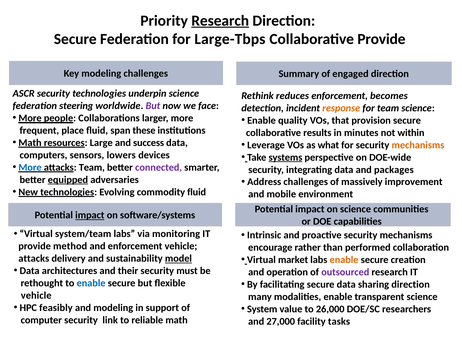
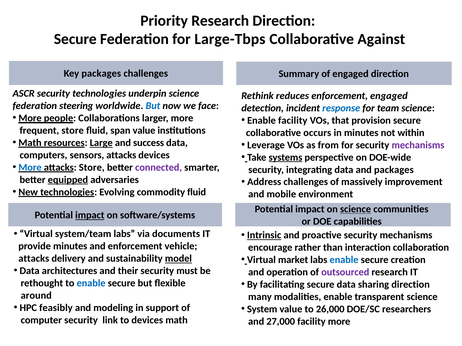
Research underline: present -> none (220, 21)
Collaborative Provide: Provide -> Against (381, 39)
Key modeling: modeling -> packages (101, 74)
enforcement becomes: becomes -> engaged (389, 96)
But colour: purple -> blue (153, 106)
response colour: orange -> blue (341, 108)
Enable quality: quality -> facility (293, 121)
frequent place: place -> store (73, 131)
span these: these -> value (144, 131)
results: results -> occurs (317, 133)
Large underline: none -> present (101, 143)
what: what -> from (328, 145)
mechanisms colour: orange -> purple (418, 145)
sensors lowers: lowers -> attacks (121, 155)
attacks Team: Team -> Store (92, 168)
science underline: none -> present (356, 209)
monitoring: monitoring -> documents (176, 234)
Intrinsic underline: none -> present (264, 236)
provide method: method -> minutes (70, 247)
performed: performed -> interaction (368, 248)
enable colour: orange -> blue (344, 260)
vehicle: vehicle -> around (36, 296)
to reliable: reliable -> devices (147, 320)
facility tasks: tasks -> more (339, 322)
